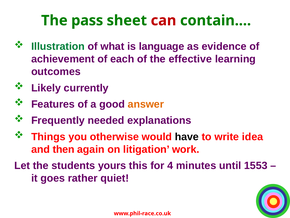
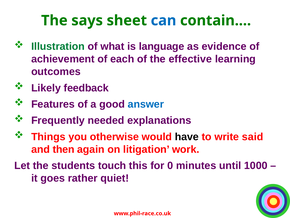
pass: pass -> says (87, 20)
can colour: red -> blue (164, 20)
currently: currently -> feedback (86, 88)
answer colour: orange -> blue (146, 104)
idea: idea -> said (253, 136)
yours: yours -> touch (112, 165)
4: 4 -> 0 (170, 165)
1553: 1553 -> 1000 (256, 165)
